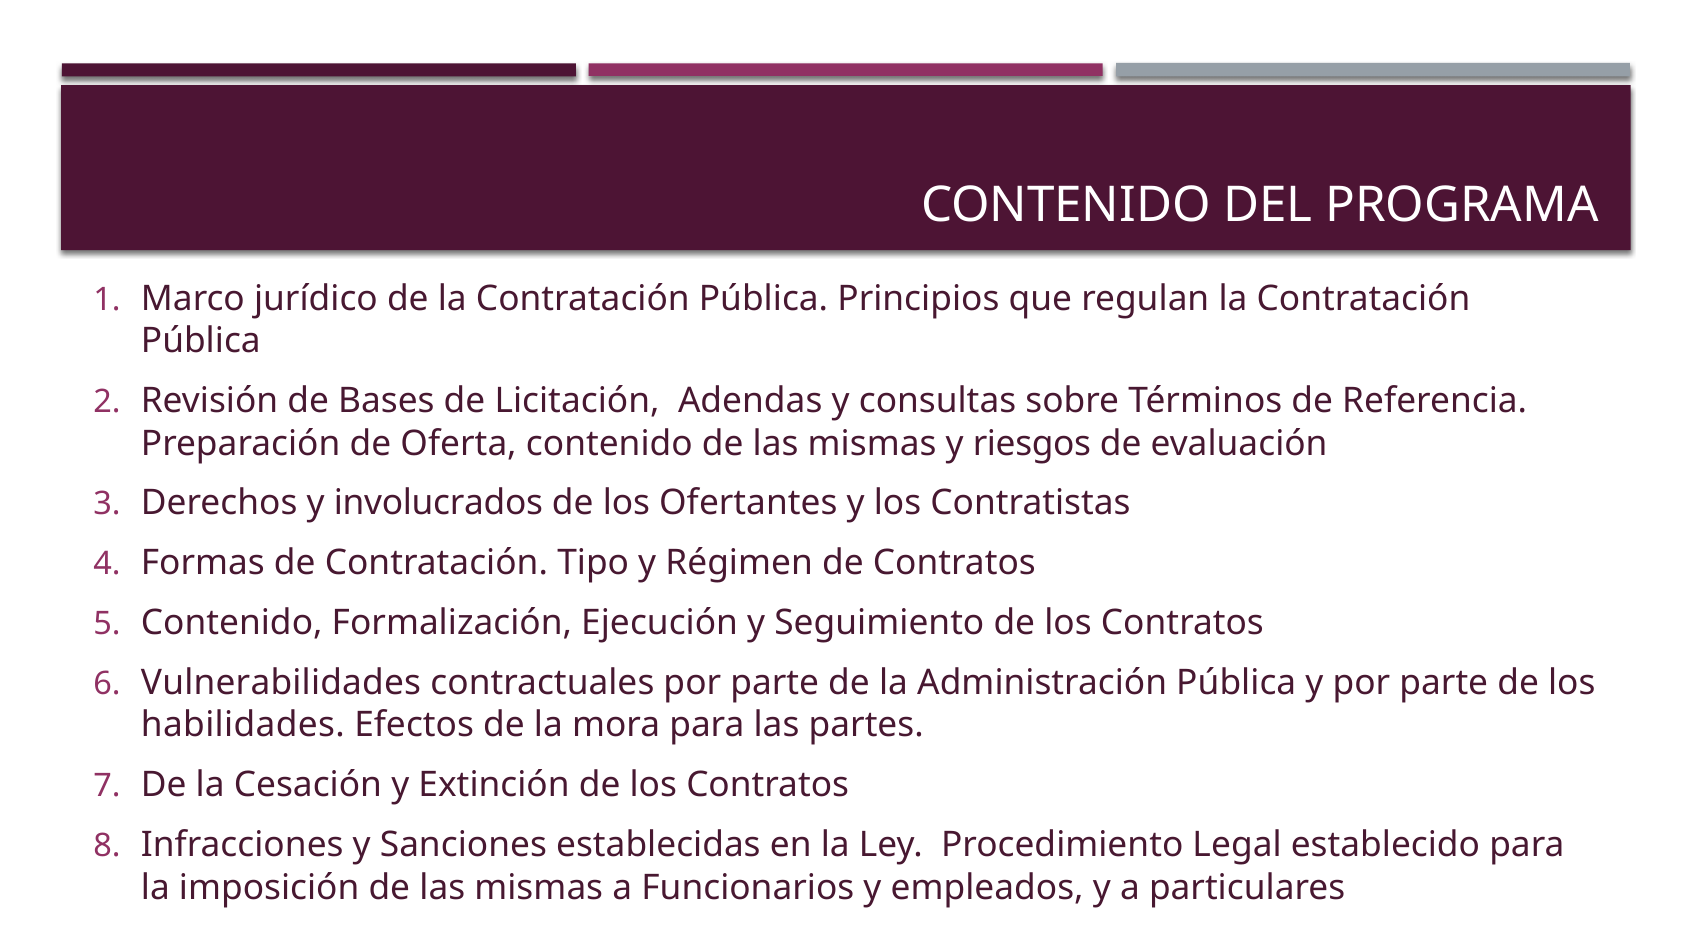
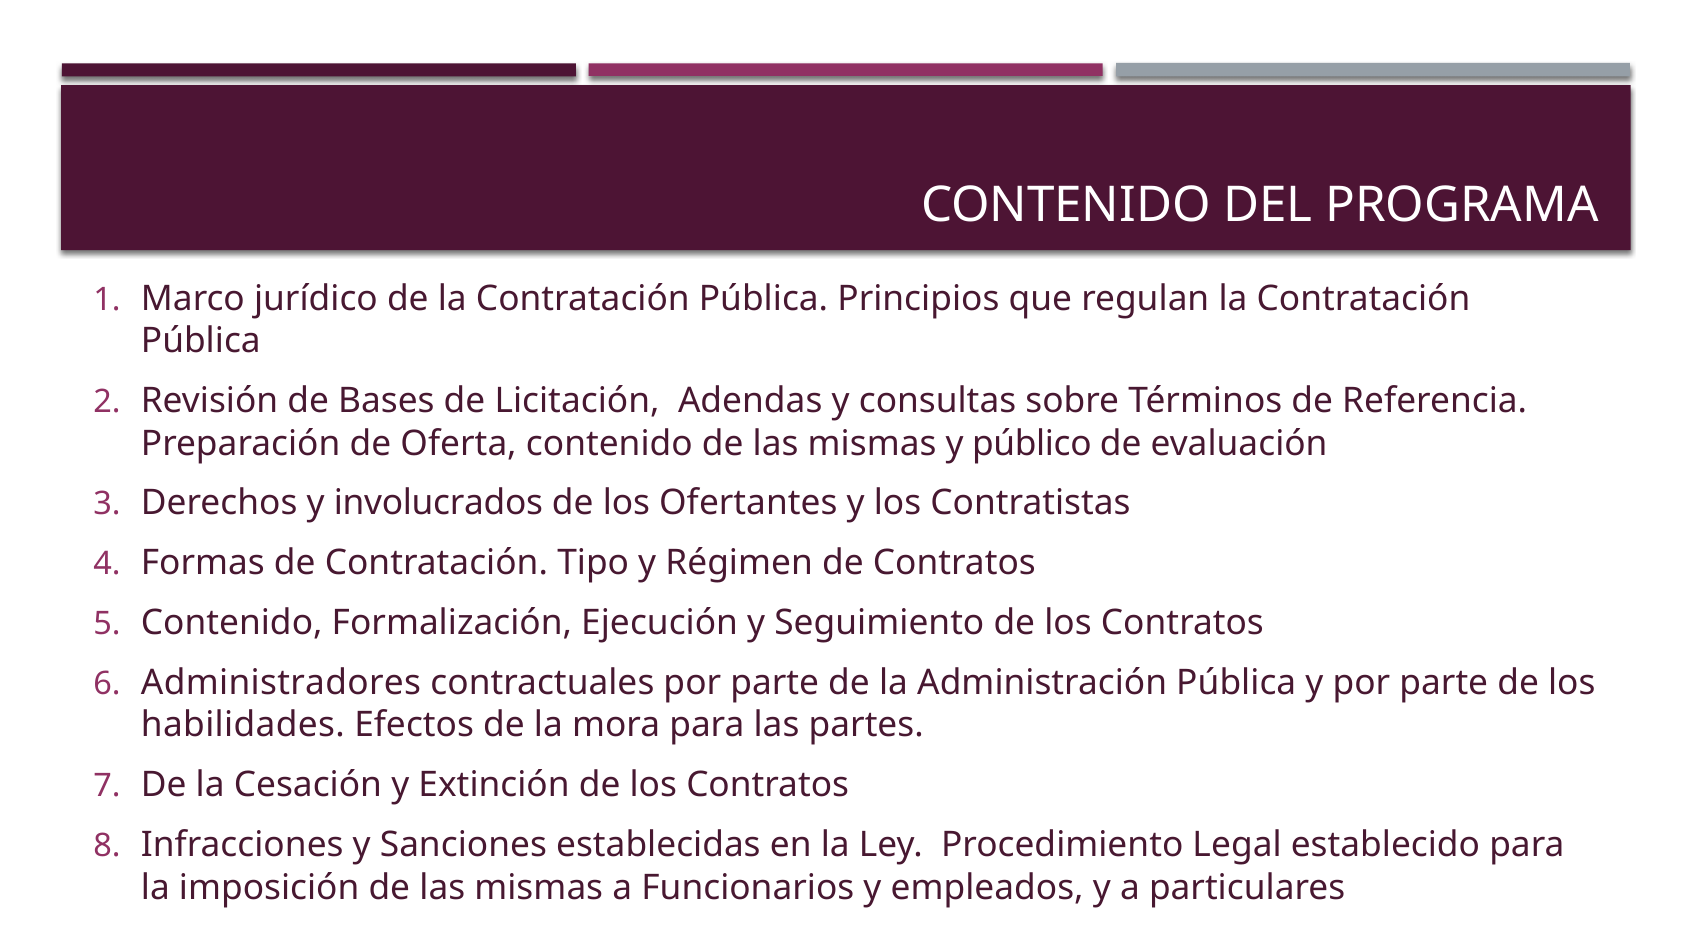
riesgos: riesgos -> público (1032, 444)
Vulnerabilidades: Vulnerabilidades -> Administradores (281, 684)
